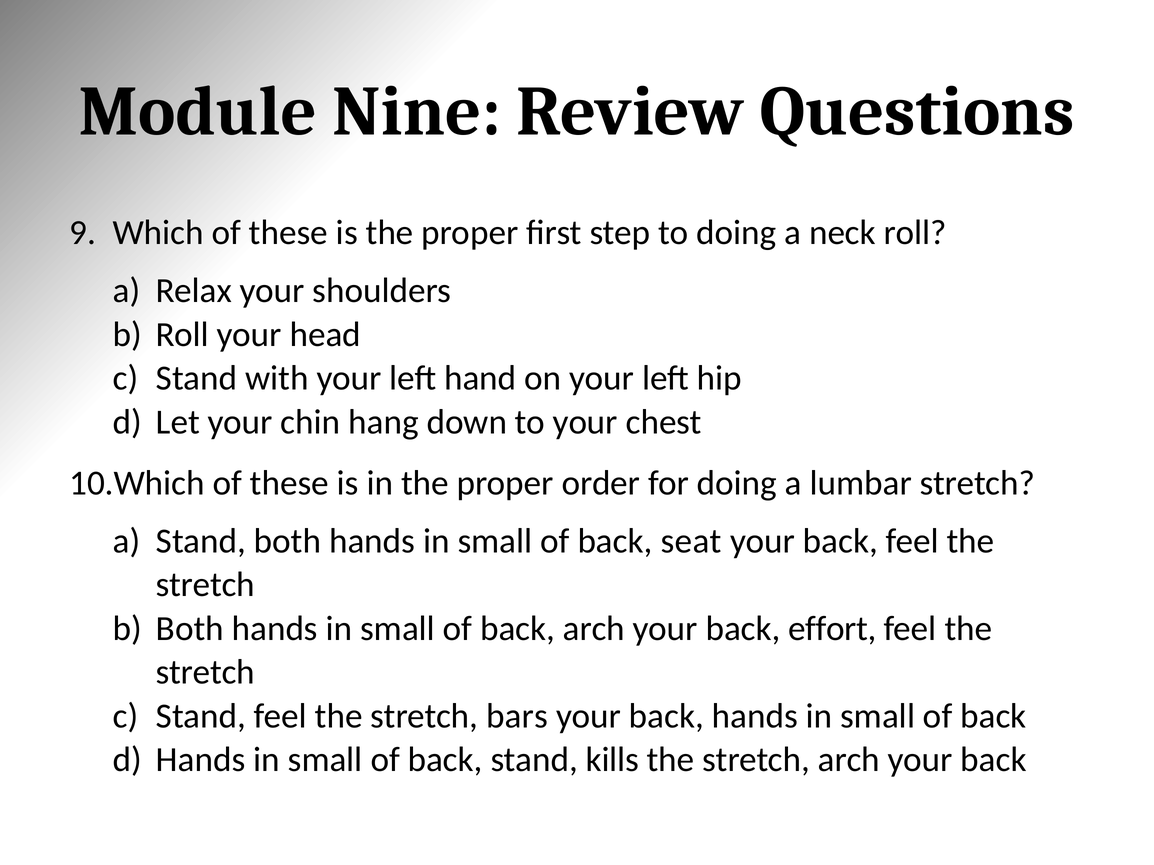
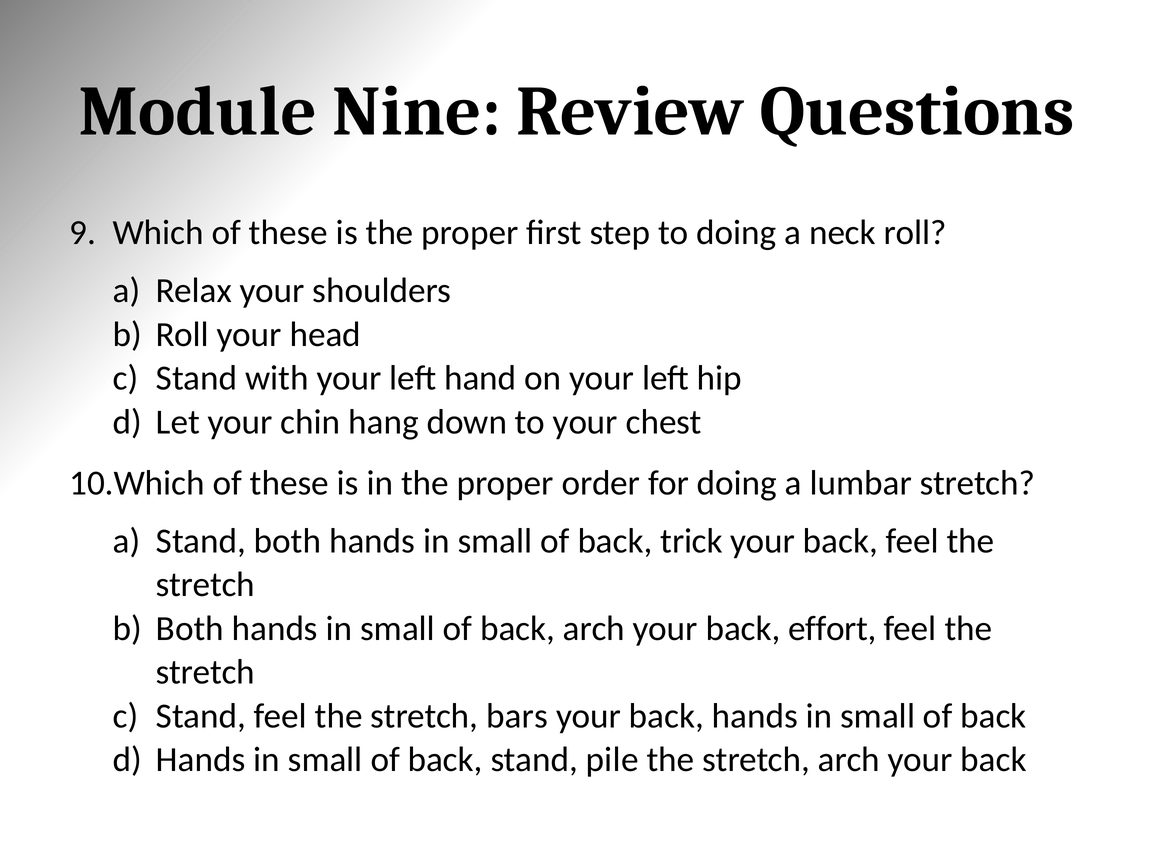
seat: seat -> trick (692, 541)
kills: kills -> pile (612, 760)
